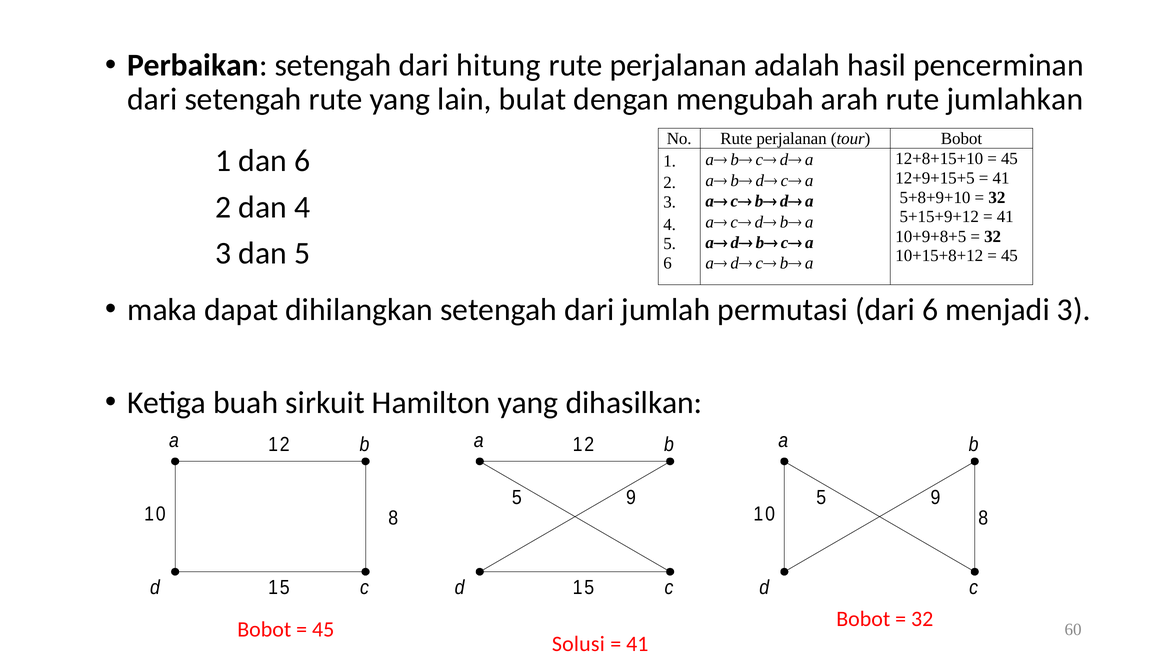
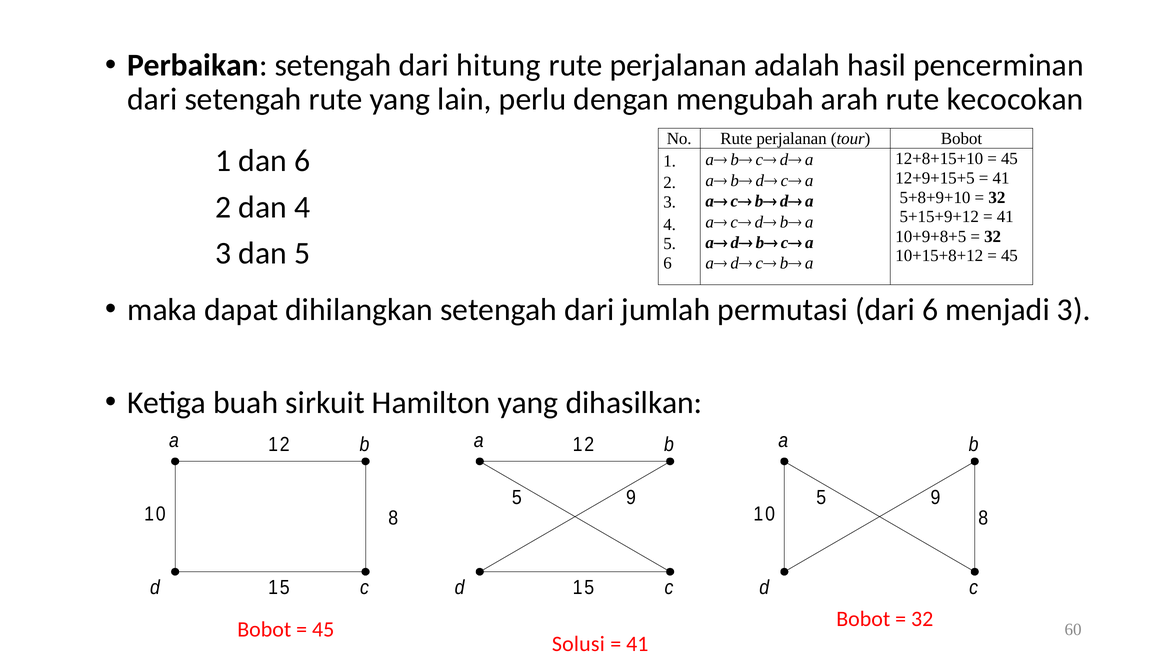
bulat: bulat -> perlu (533, 99)
jumlahkan: jumlahkan -> kecocokan (1015, 99)
